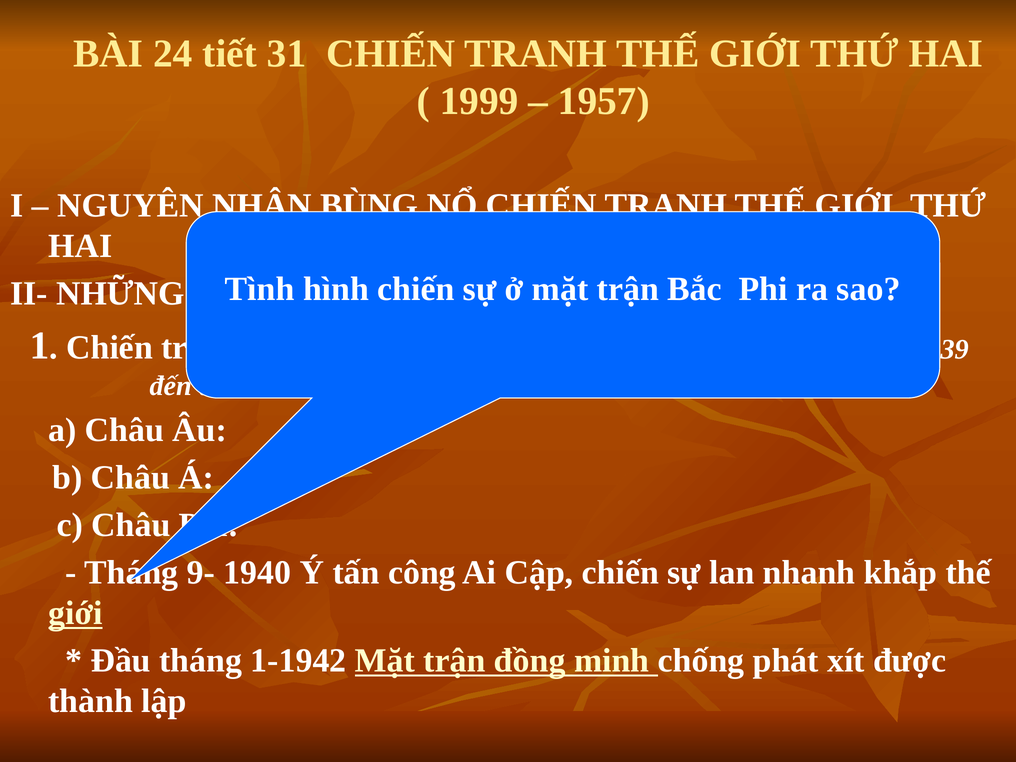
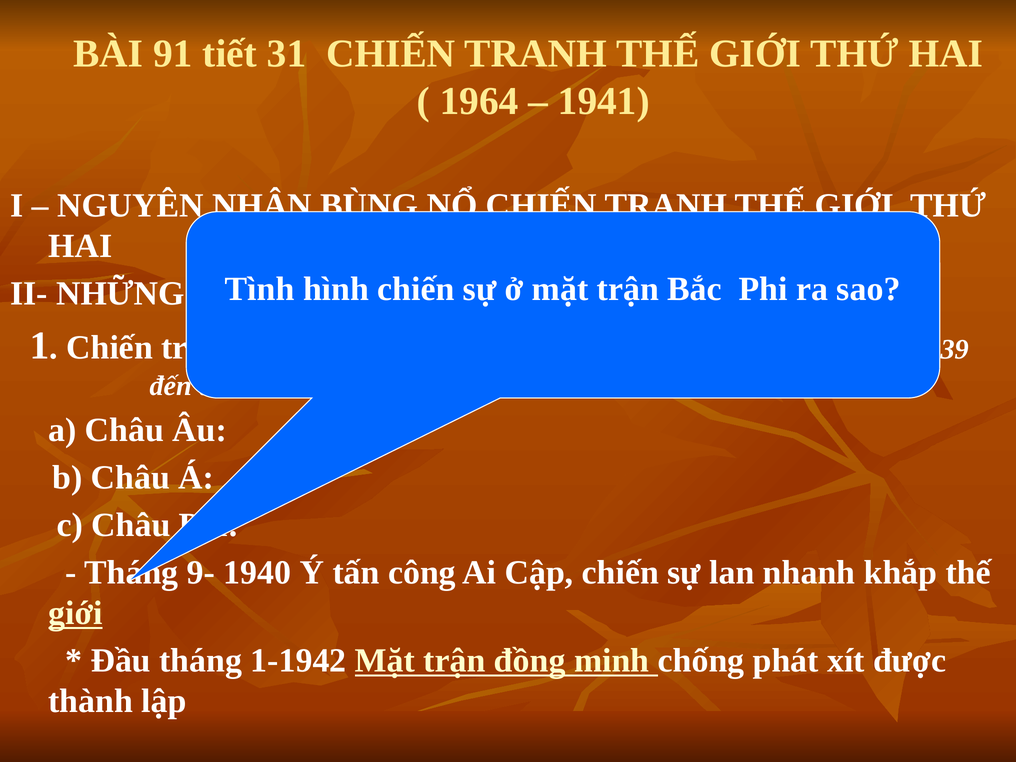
24: 24 -> 91 (173, 54)
1999: 1999 -> 1964 (479, 101)
1957: 1957 -> 1941 (604, 101)
